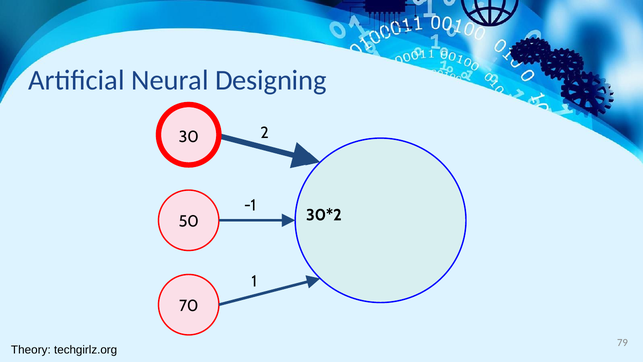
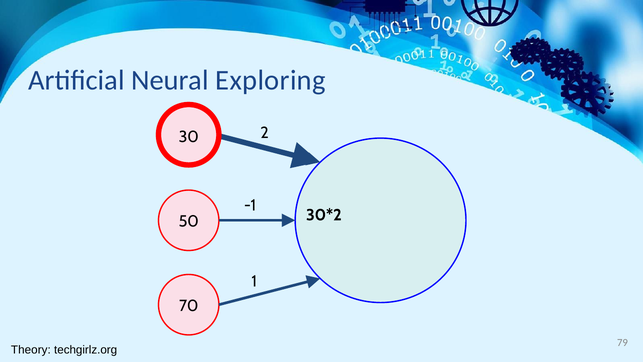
Designing: Designing -> Exploring (271, 80)
